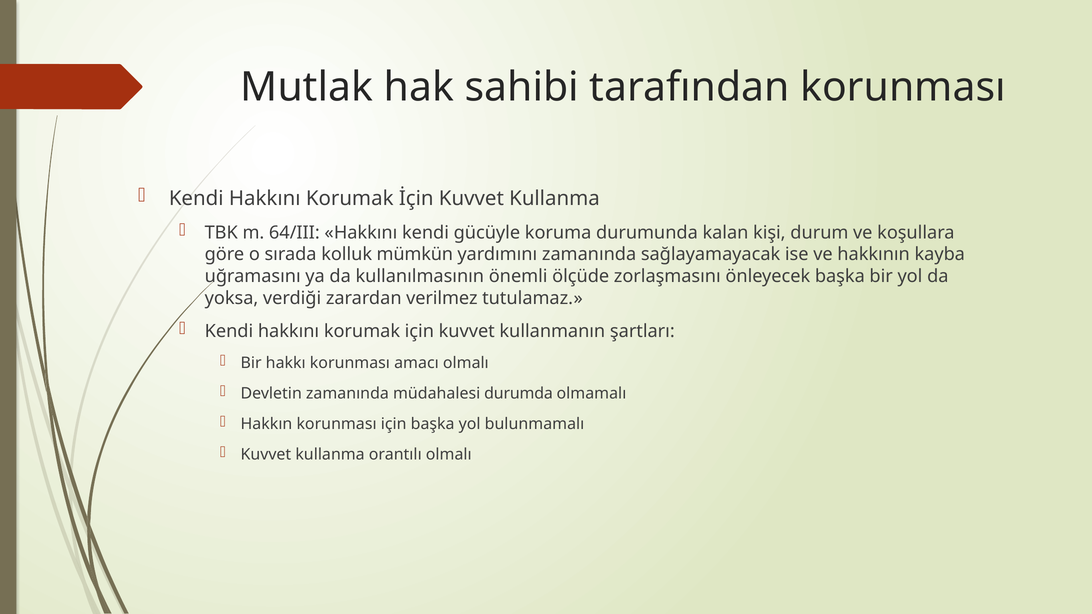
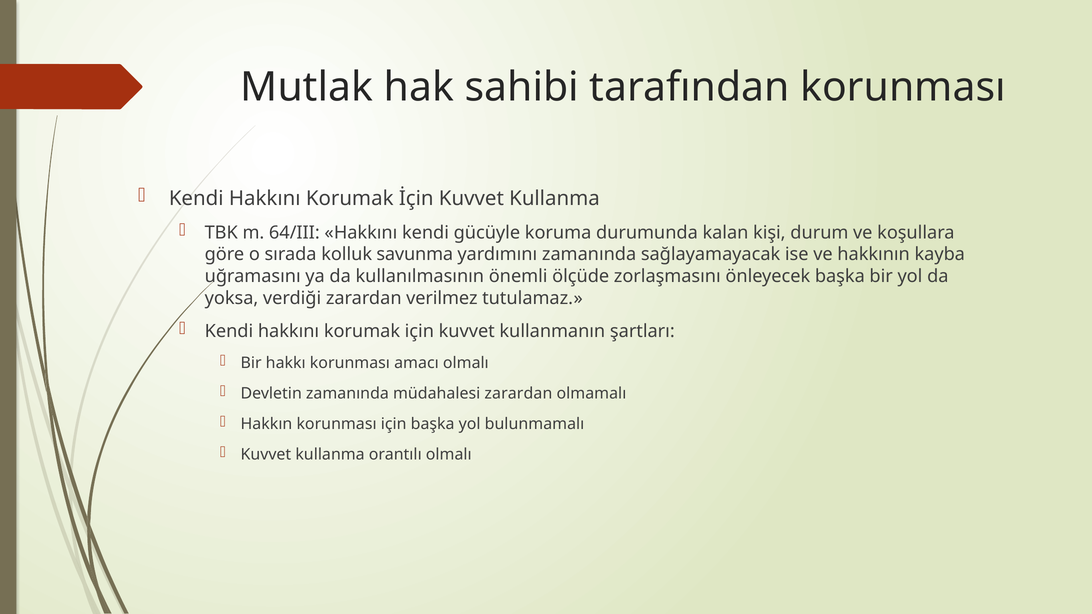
mümkün: mümkün -> savunma (415, 255)
müdahalesi durumda: durumda -> zarardan (518, 394)
